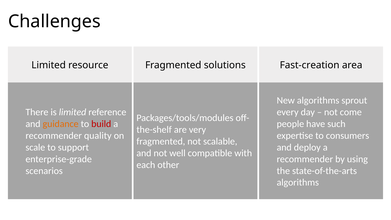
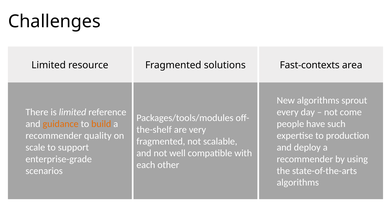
Fast-creation: Fast-creation -> Fast-contexts (310, 65)
build colour: red -> orange (101, 124)
consumers: consumers -> production (348, 136)
